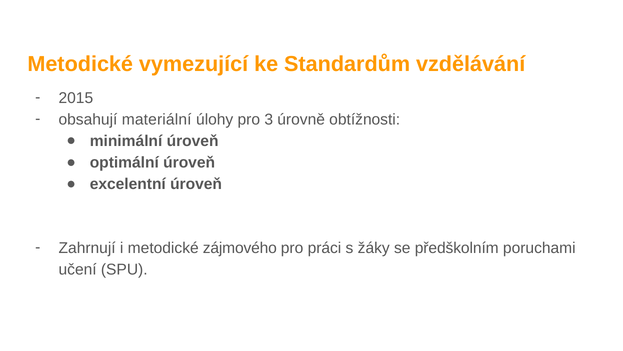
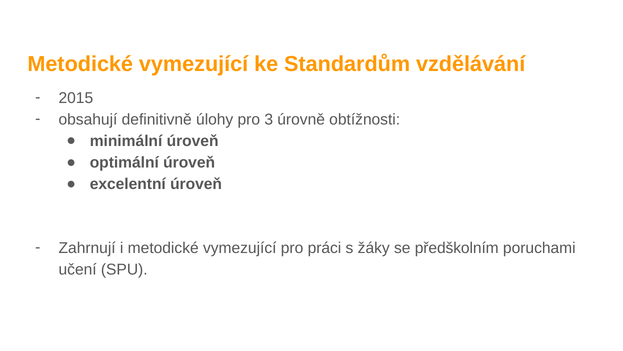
materiální: materiální -> definitivně (157, 119)
i metodické zájmového: zájmového -> vymezující (240, 248)
